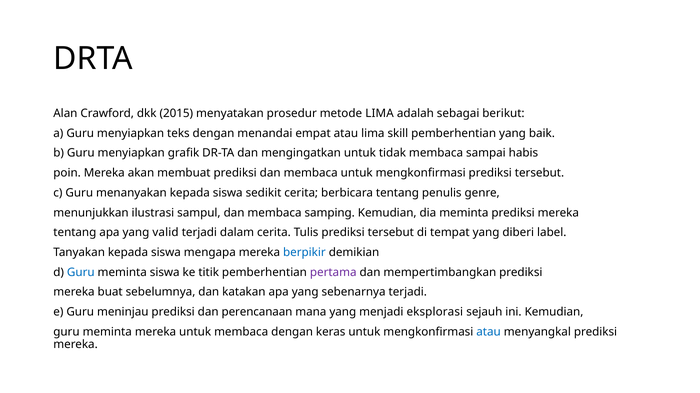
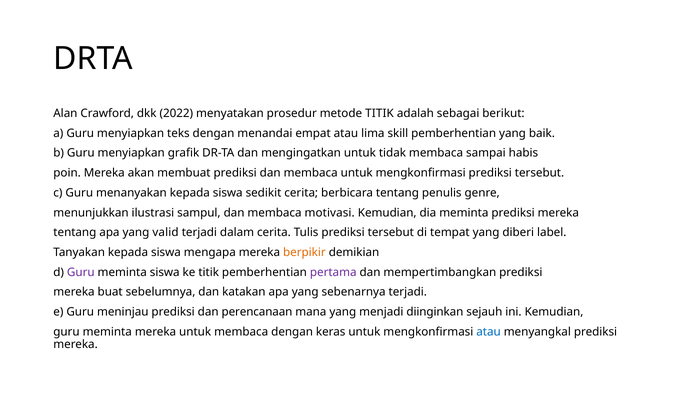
2015: 2015 -> 2022 (176, 114)
metode LIMA: LIMA -> TITIK (380, 114)
samping: samping -> motivasi (330, 213)
berpikir colour: blue -> orange (304, 253)
Guru colour: blue -> purple (81, 273)
eksplorasi: eksplorasi -> diinginkan (435, 312)
